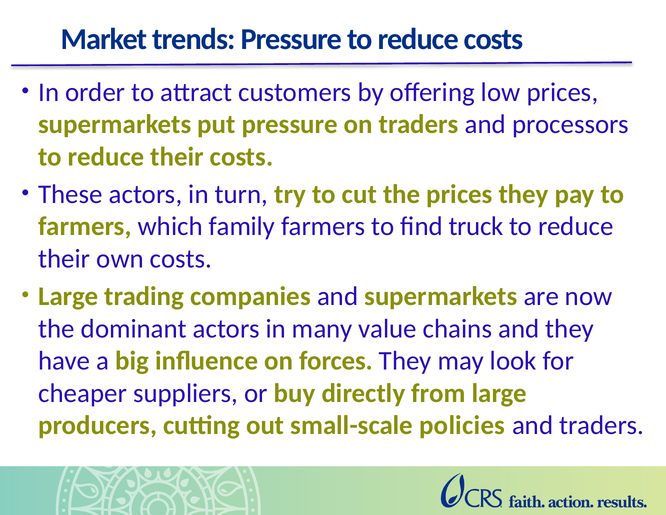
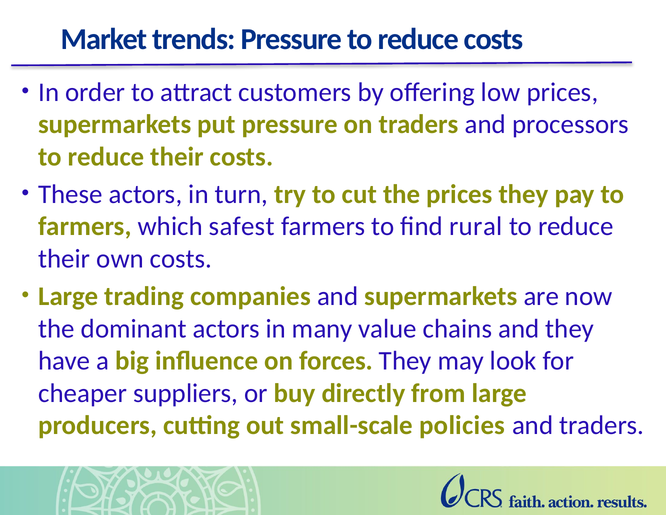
family: family -> safest (242, 226)
truck: truck -> rural (476, 226)
